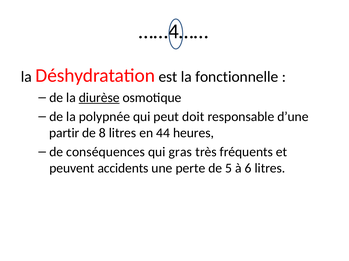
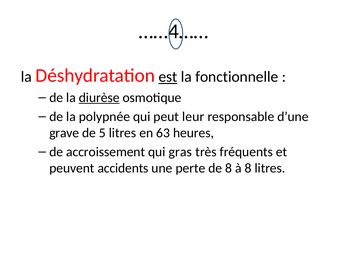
est underline: none -> present (168, 77)
doit: doit -> leur (193, 117)
partir: partir -> grave (64, 133)
8: 8 -> 5 (102, 133)
44: 44 -> 63 (163, 133)
conséquences: conséquences -> accroissement (106, 152)
de 5: 5 -> 8 (229, 169)
à 6: 6 -> 8 (248, 169)
